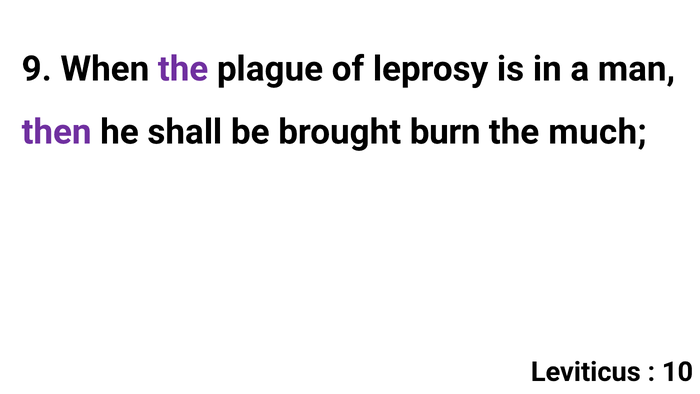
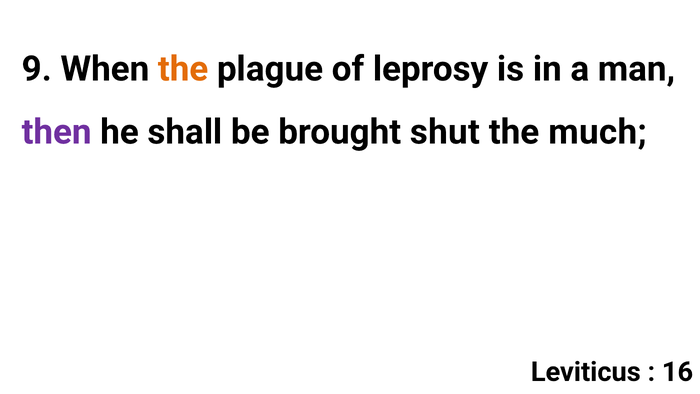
the colour: purple -> orange (183, 69)
burn: burn -> shut (445, 132)
10: 10 -> 16 (678, 372)
